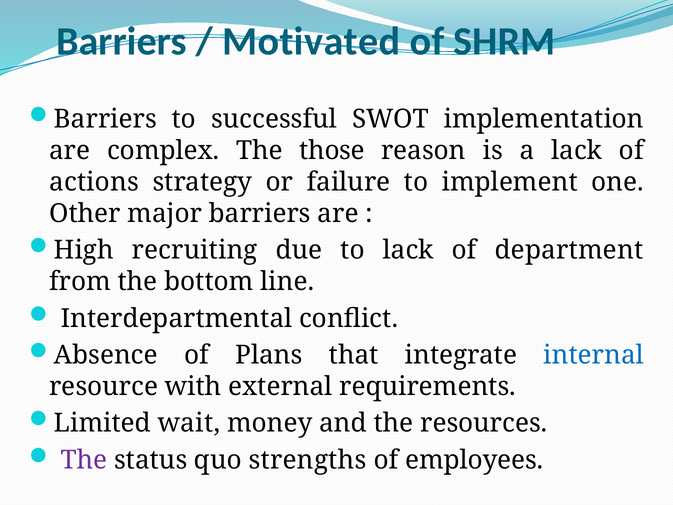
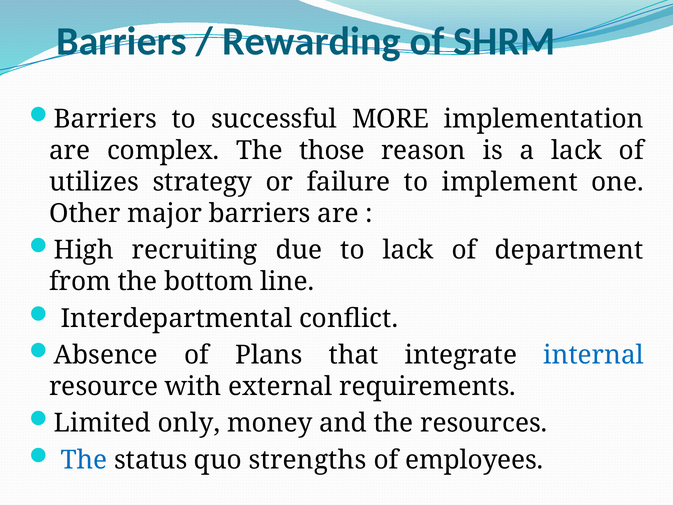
Motivated: Motivated -> Rewarding (311, 41)
SWOT: SWOT -> MORE (390, 119)
actions: actions -> utilizes (94, 182)
wait: wait -> only (189, 423)
The colour: purple -> blue (84, 460)
